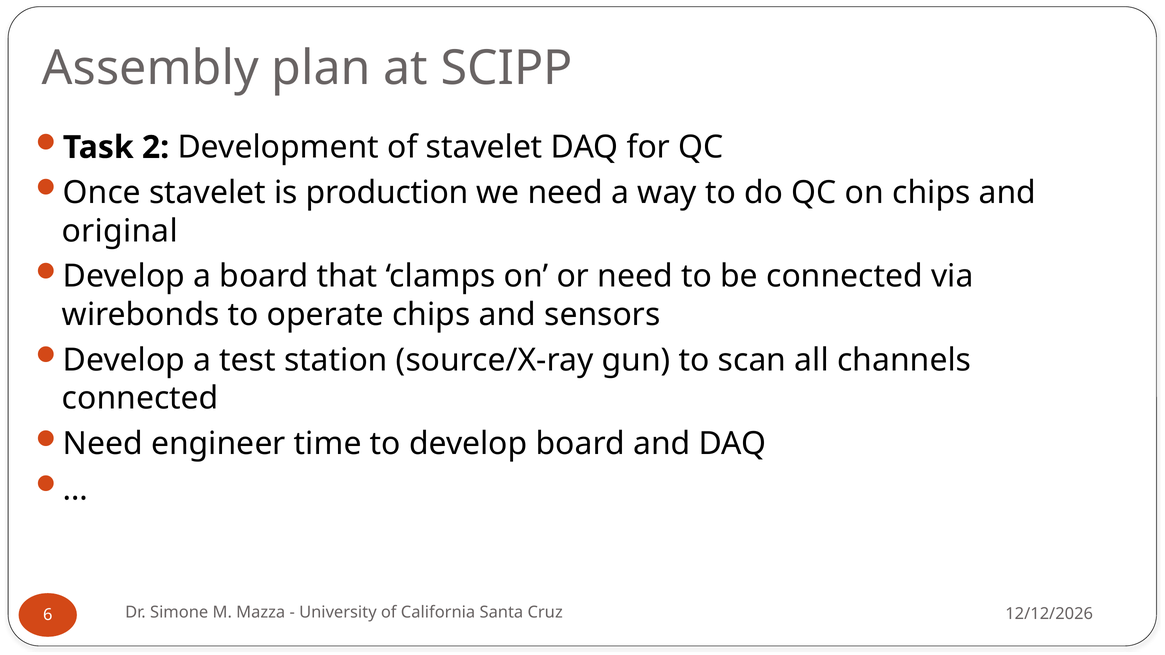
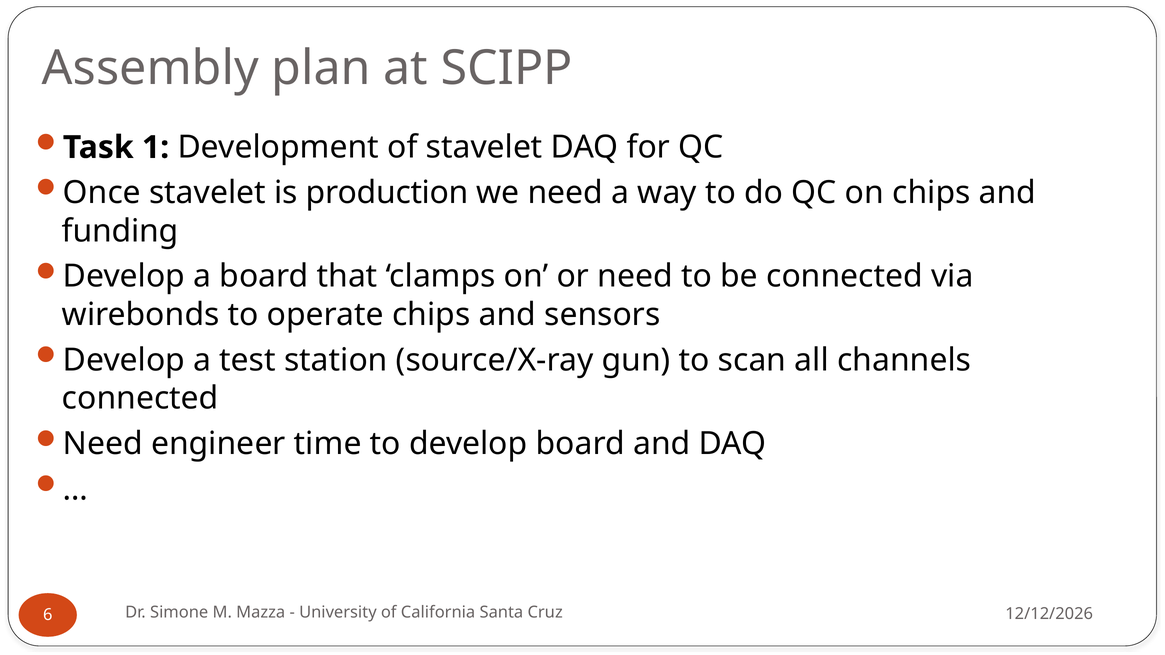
2: 2 -> 1 (156, 147)
original: original -> funding (120, 231)
